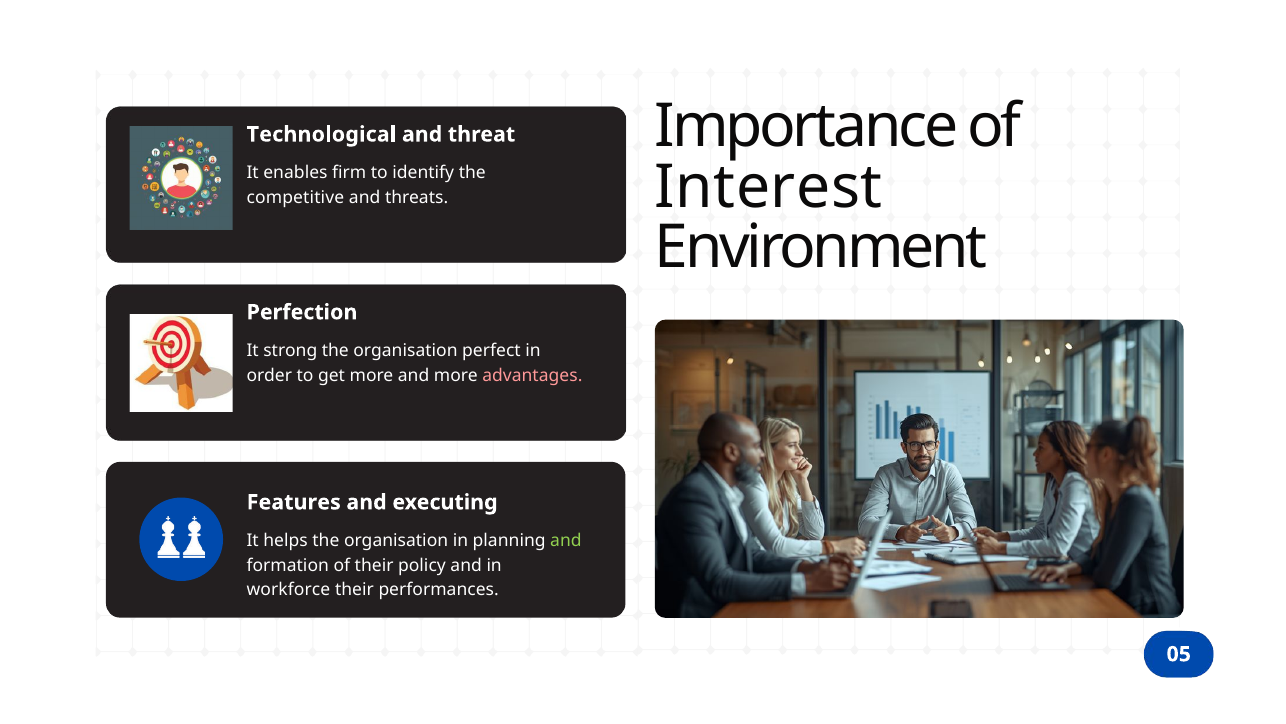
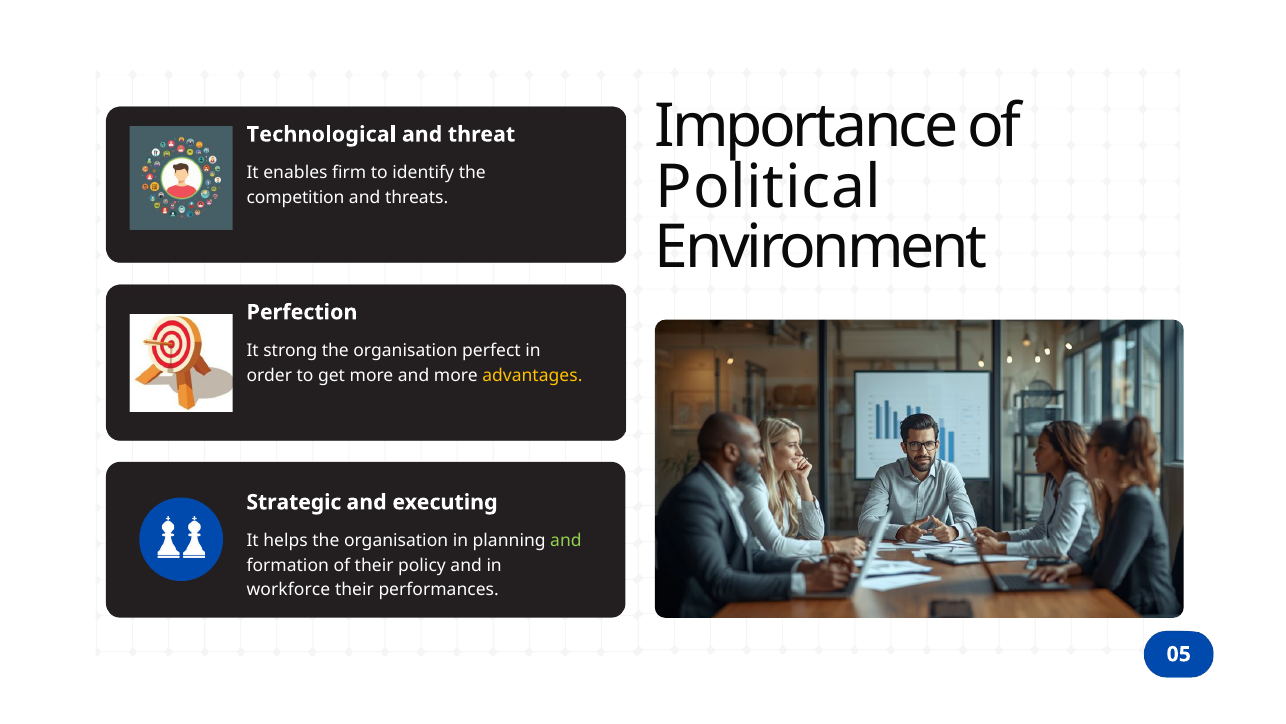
Interest: Interest -> Political (769, 187)
competitive: competitive -> competition (296, 197)
advantages colour: pink -> yellow (532, 375)
Features: Features -> Strategic (294, 502)
